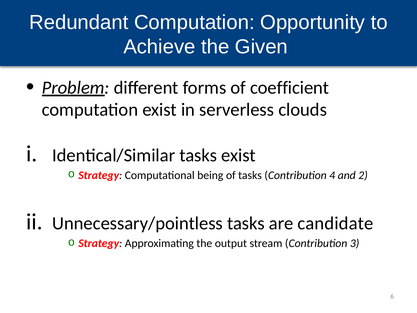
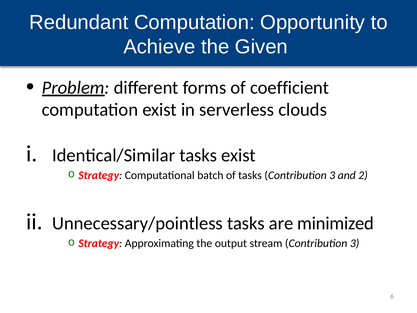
being: being -> batch (210, 175)
tasks Contribution 4: 4 -> 3 (332, 175)
candidate: candidate -> minimized (336, 223)
